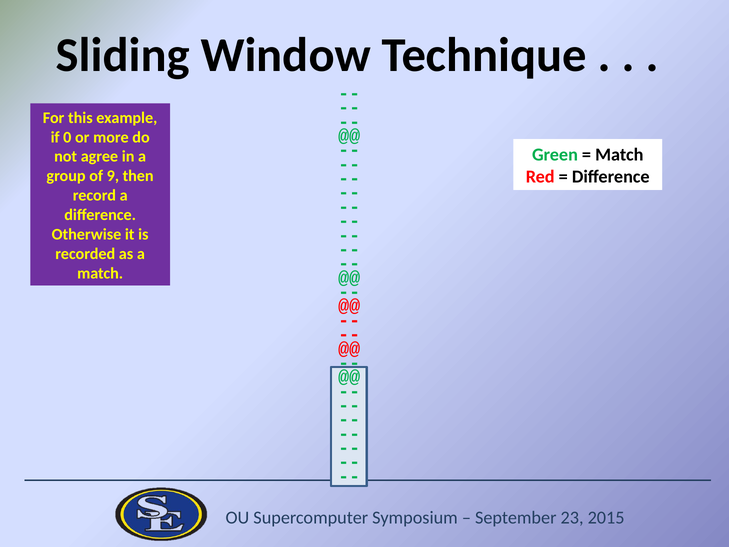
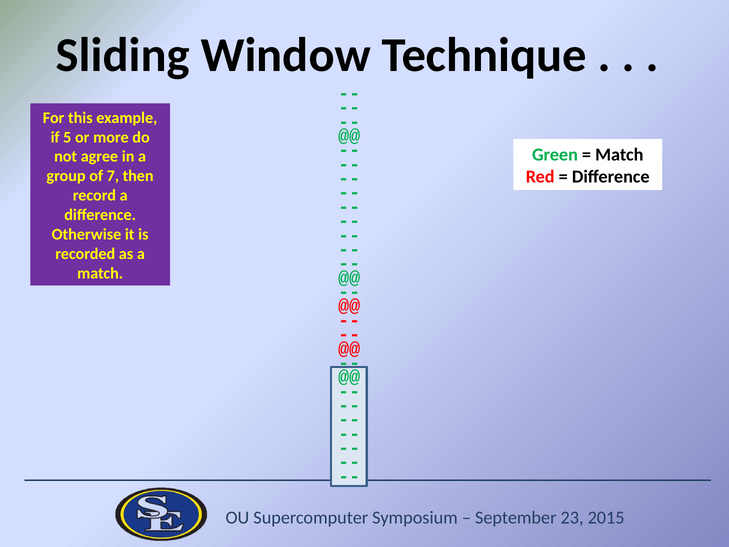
0: 0 -> 5 (67, 137)
9: 9 -> 7 (113, 176)
